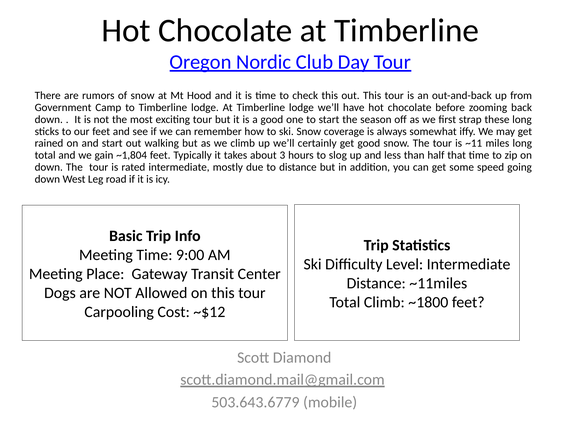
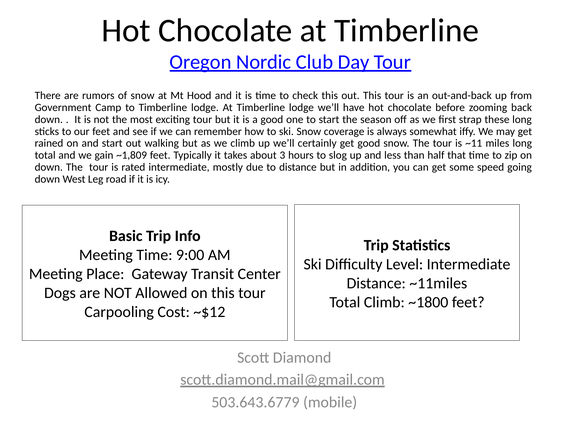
~1,804: ~1,804 -> ~1,809 (132, 155)
